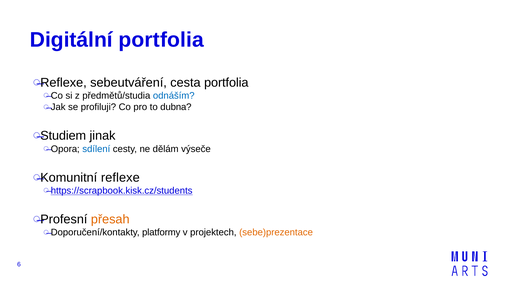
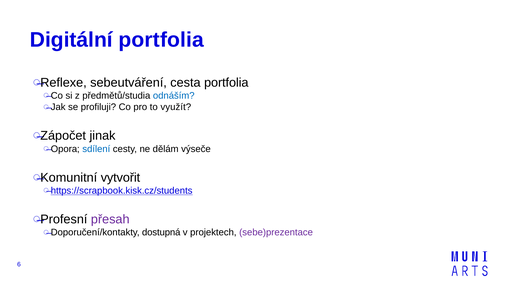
dubna: dubna -> využít (176, 107)
Studiem: Studiem -> Zápočet (63, 136)
Komunitní reflexe: reflexe -> vytvořit (120, 177)
přesah colour: orange -> purple (110, 219)
platformy: platformy -> dostupná (161, 232)
sebe)prezentace colour: orange -> purple (276, 232)
